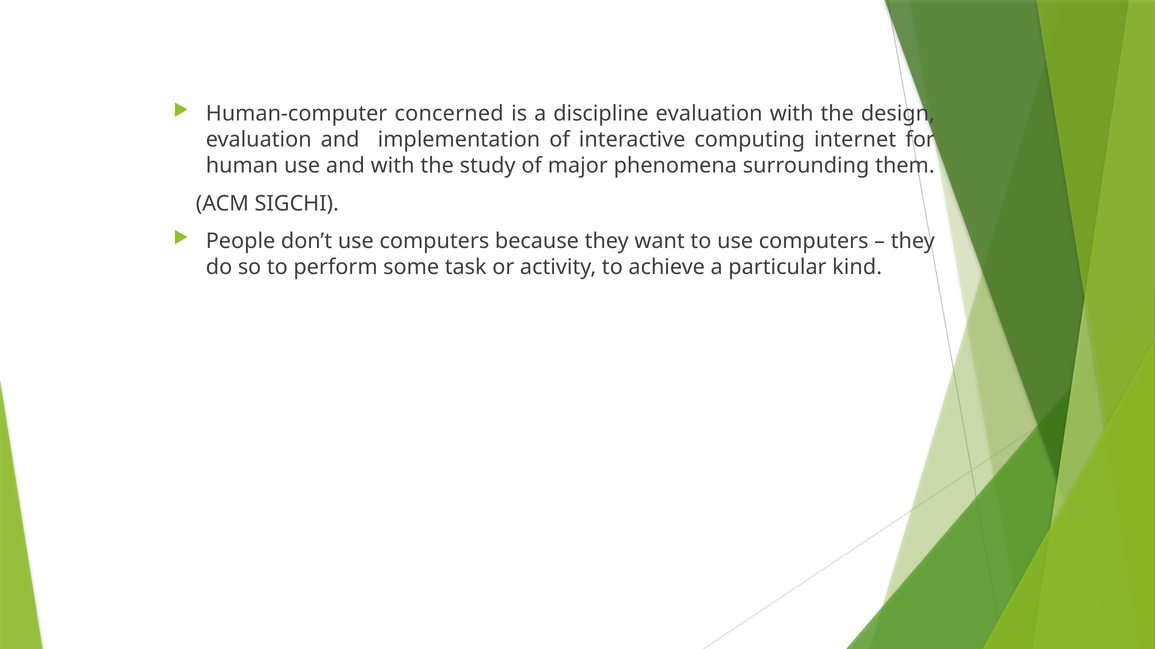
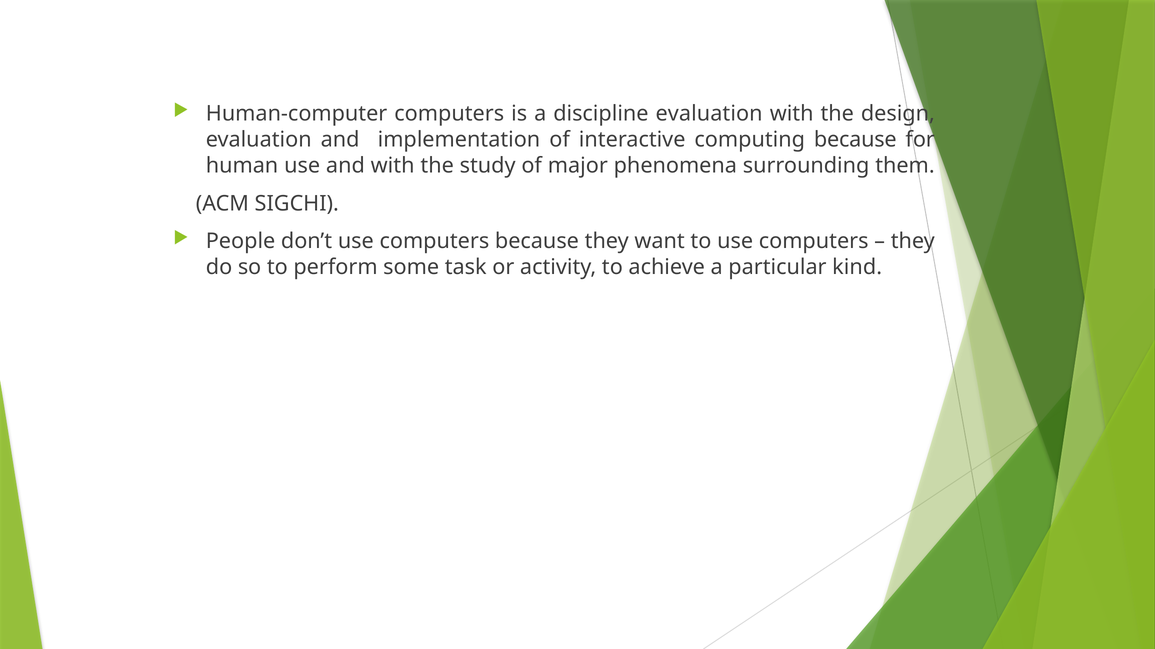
Human-computer concerned: concerned -> computers (449, 114)
computing internet: internet -> because (855, 140)
